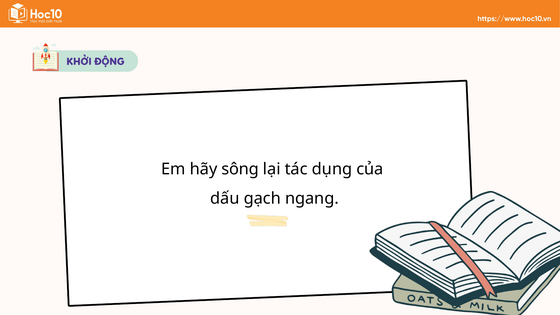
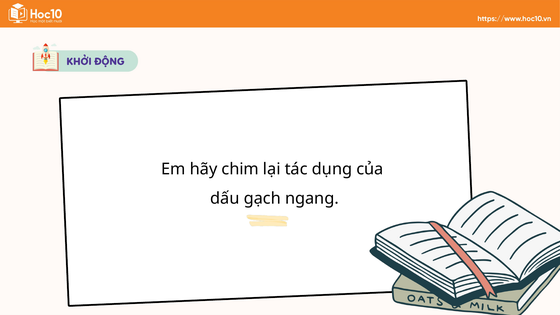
sông: sông -> chim (240, 169)
